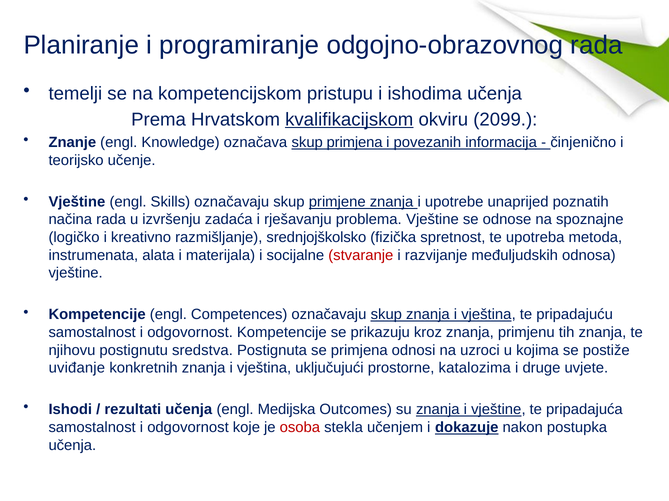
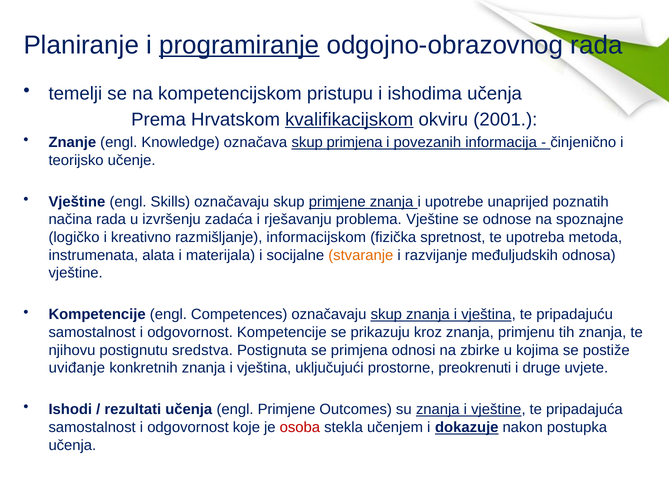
programiranje underline: none -> present (239, 45)
2099: 2099 -> 2001 (505, 120)
srednjojškolsko: srednjojškolsko -> informacijskom (316, 238)
stvaranje colour: red -> orange (361, 256)
uzroci: uzroci -> zbirke (480, 351)
katalozima: katalozima -> preokrenuti (475, 369)
engl Medijska: Medijska -> Primjene (287, 410)
